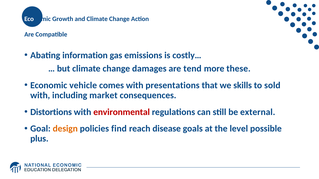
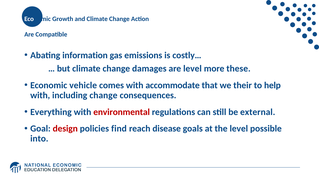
are tend: tend -> level (192, 69)
presentations: presentations -> accommodate (173, 85)
skills: skills -> their (243, 85)
sold: sold -> help (272, 85)
including market: market -> change (103, 96)
Distortions: Distortions -> Everything (51, 112)
design colour: orange -> red (65, 129)
plus: plus -> into (39, 139)
